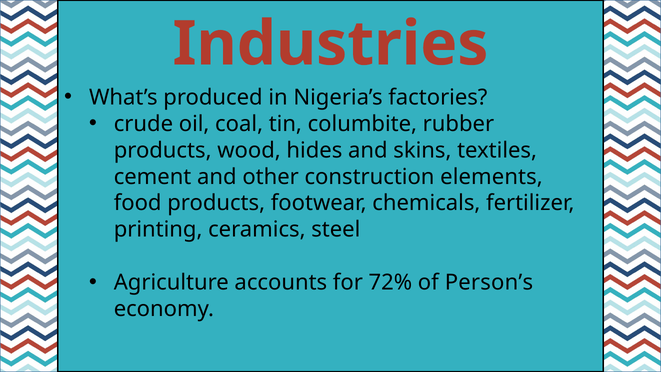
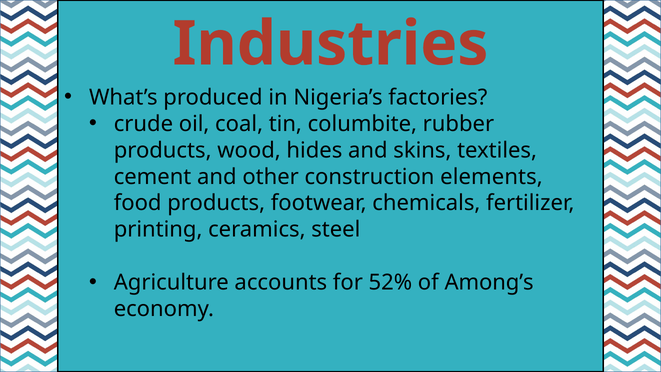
72%: 72% -> 52% (390, 282)
Person’s: Person’s -> Among’s (489, 282)
